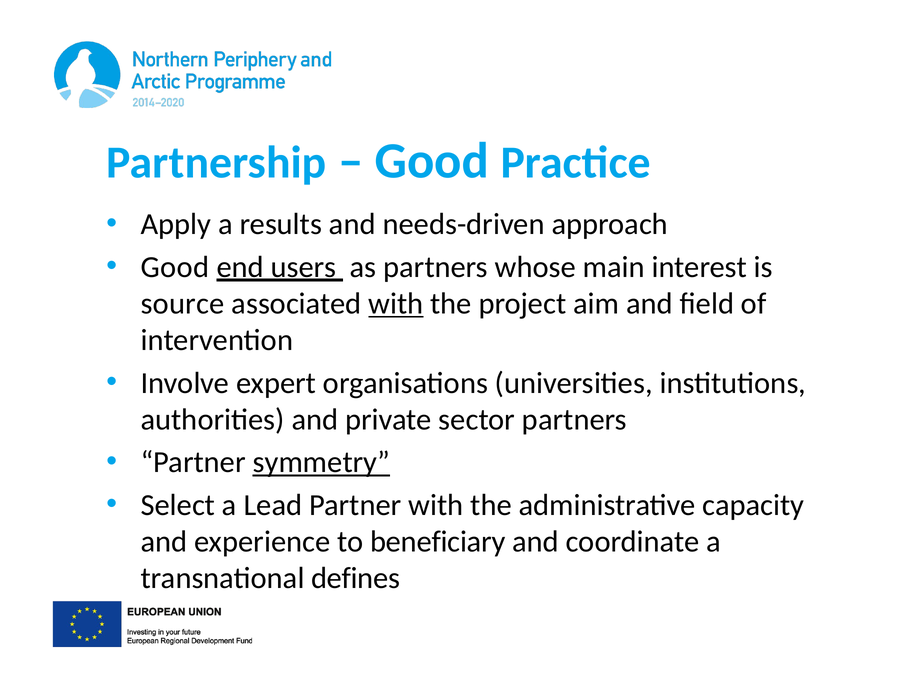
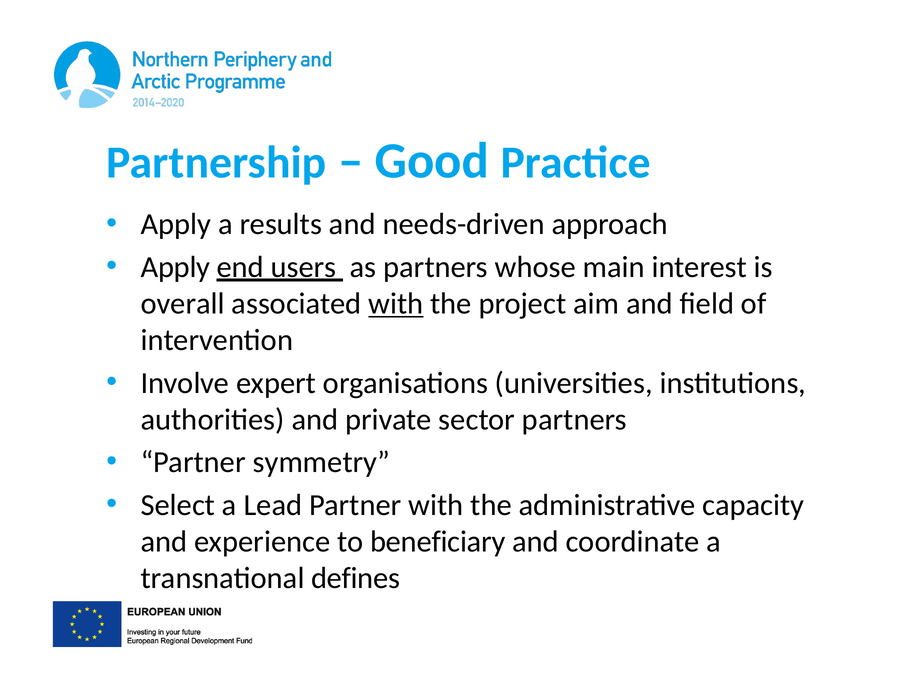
Good: Good -> Apply (175, 267)
source: source -> overall (183, 304)
symmetry underline: present -> none (321, 462)
